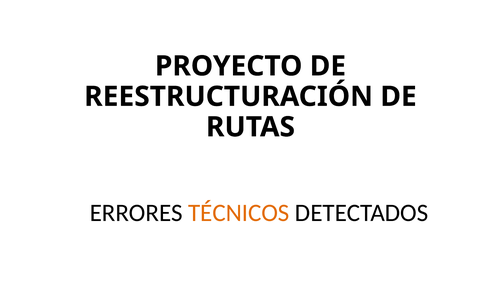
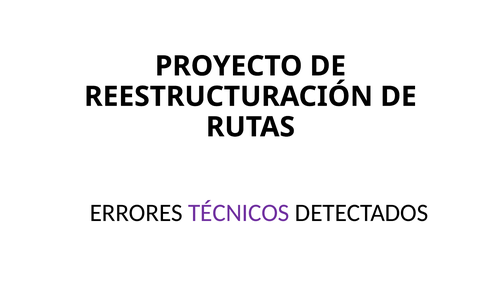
TÉCNICOS colour: orange -> purple (239, 213)
